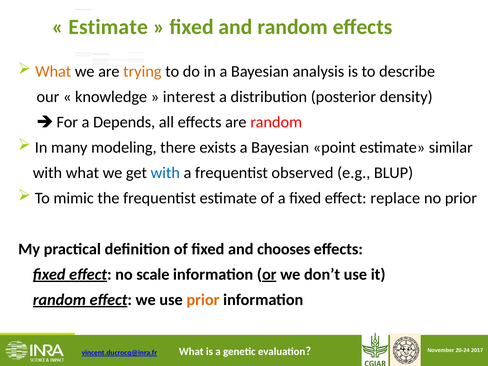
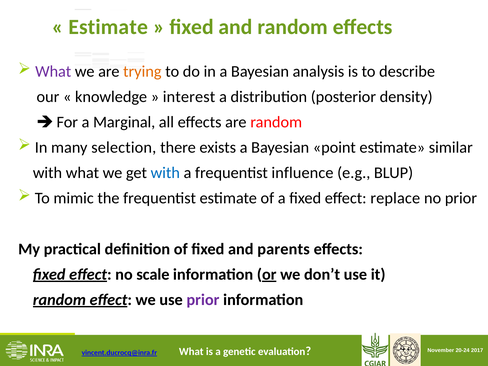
What colour: orange -> purple (53, 71)
Depends: Depends -> Marginal (124, 122)
modeling: modeling -> selection (124, 148)
observed: observed -> influence (302, 173)
chooses: chooses -> parents (284, 249)
prior colour: orange -> purple (203, 300)
